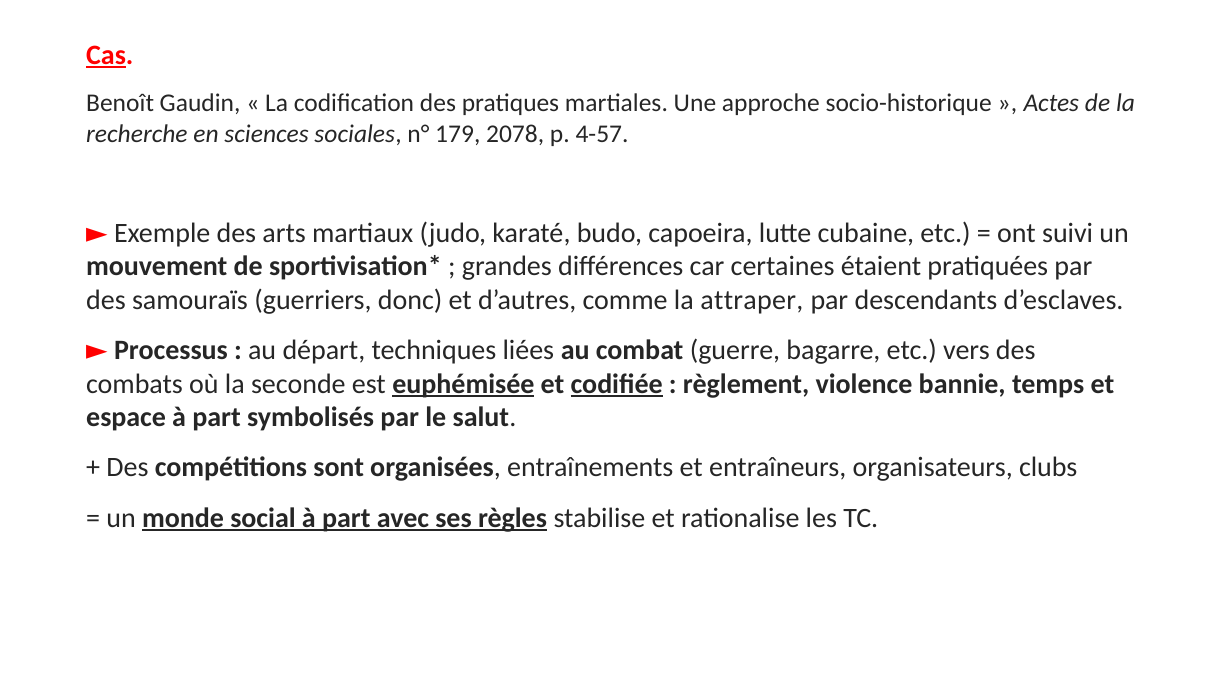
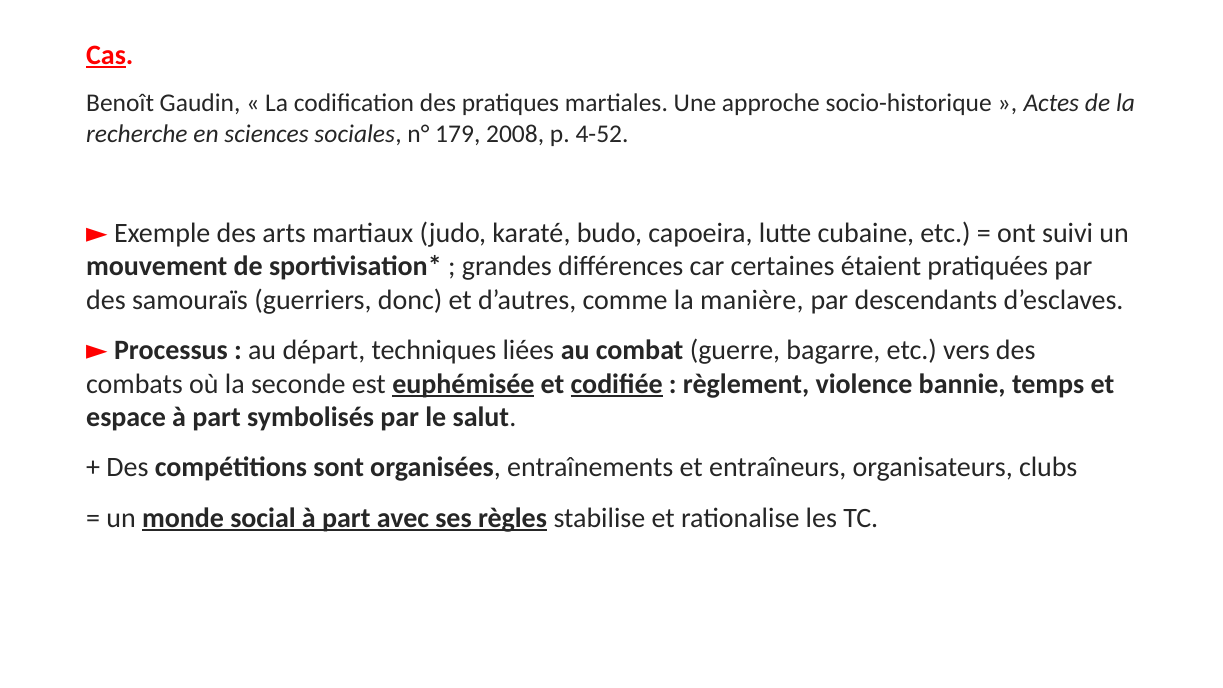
2078: 2078 -> 2008 (515, 134)
4-57: 4-57 -> 4-52 (602, 134)
attraper: attraper -> manière (752, 300)
